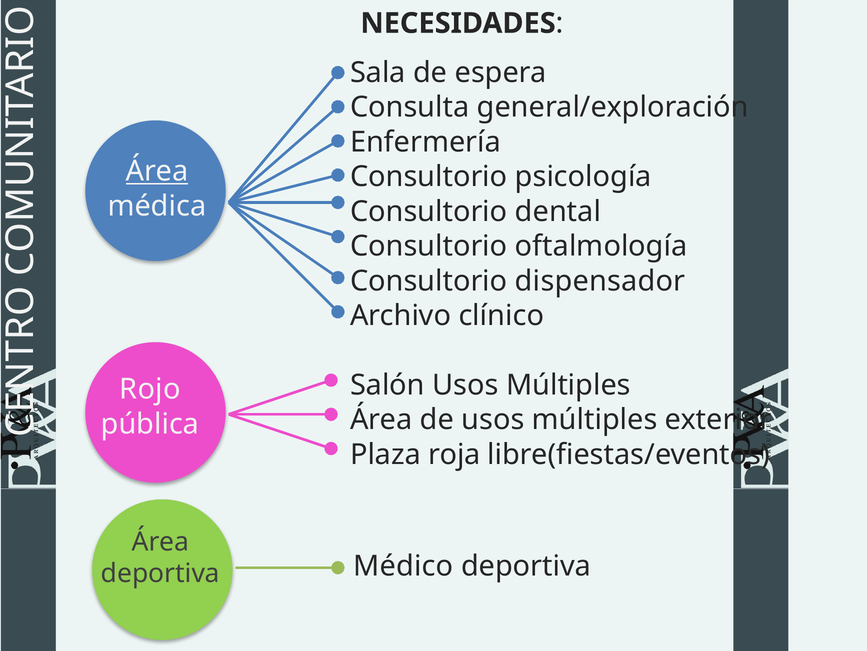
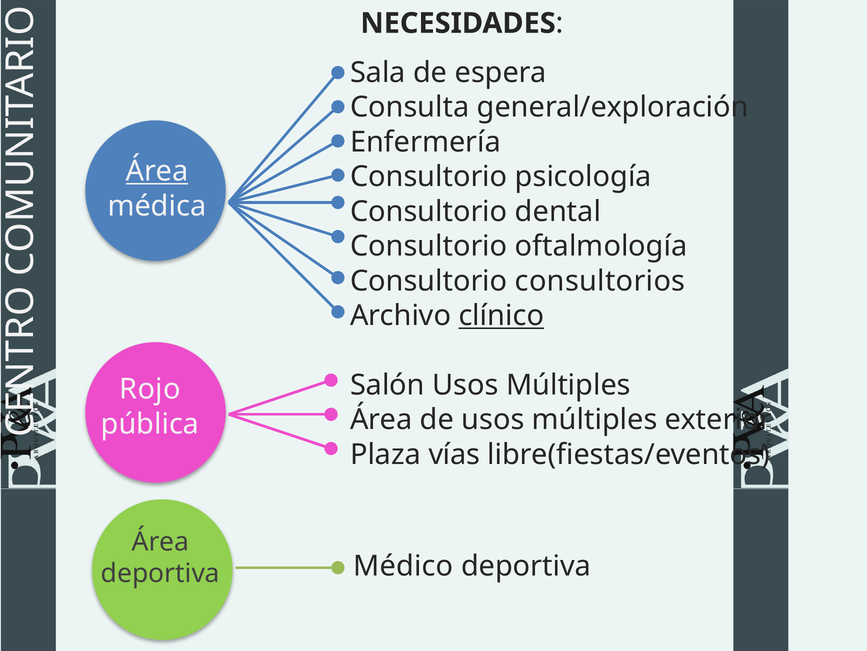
dispensador: dispensador -> consultorios (600, 281)
clínico underline: none -> present (501, 315)
roja: roja -> vías (454, 454)
